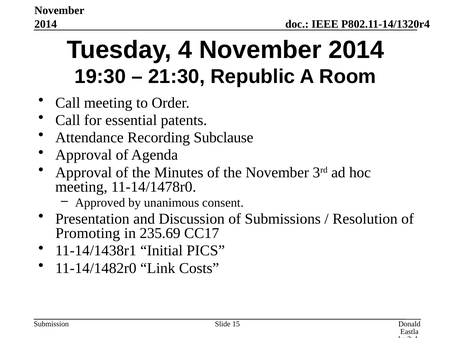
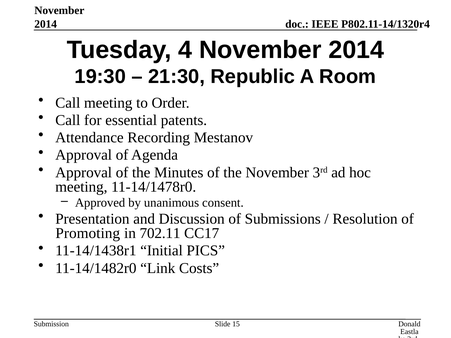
Subclause: Subclause -> Mestanov (223, 138)
235.69: 235.69 -> 702.11 (160, 233)
